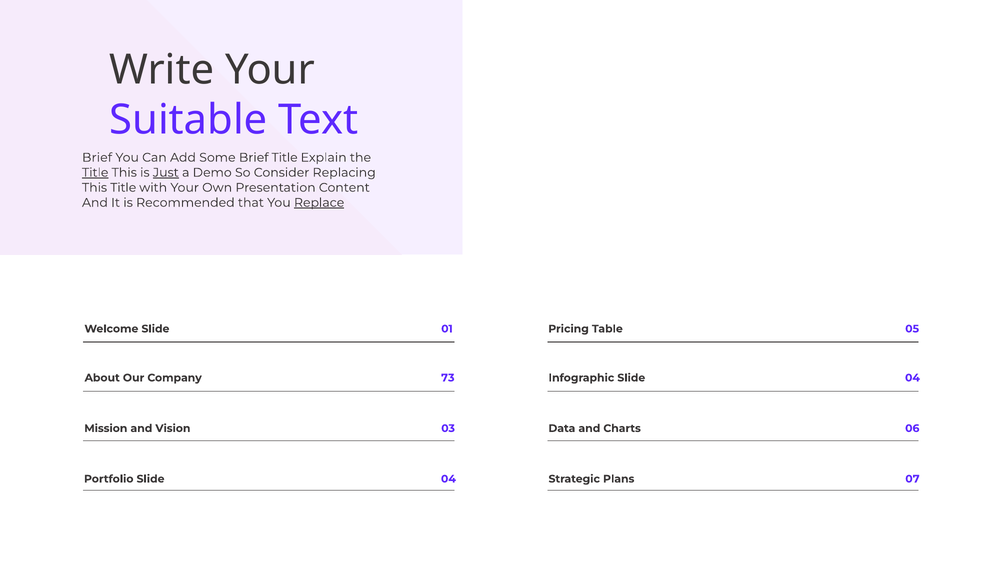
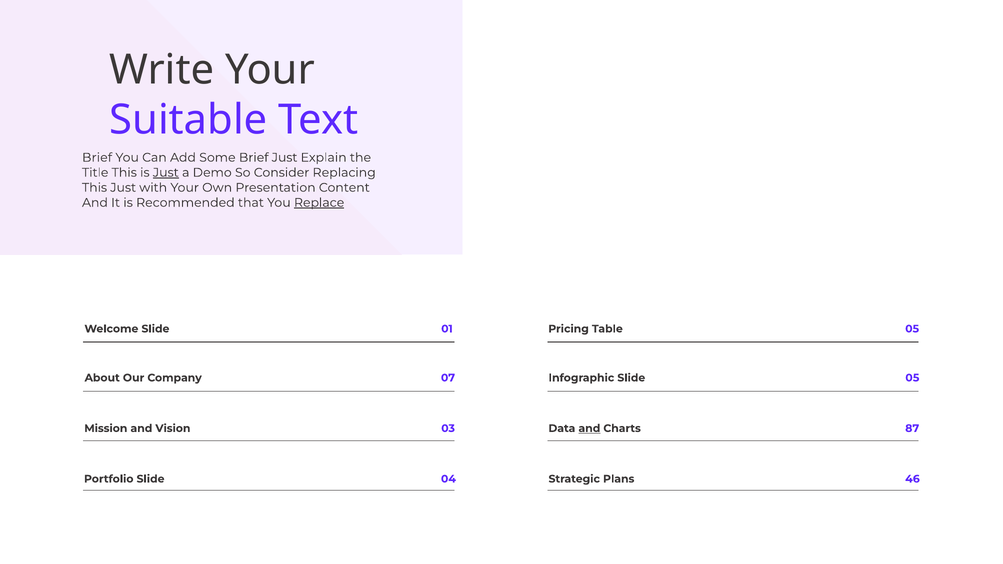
Brief Title: Title -> Just (285, 158)
Title underline: present -> none (95, 173)
This Title: Title -> Just (123, 188)
73: 73 -> 07 (448, 378)
Infographic Slide 04: 04 -> 05 (912, 378)
and underline: none -> present (589, 429)
06: 06 -> 87 (912, 429)
07: 07 -> 46 (912, 479)
